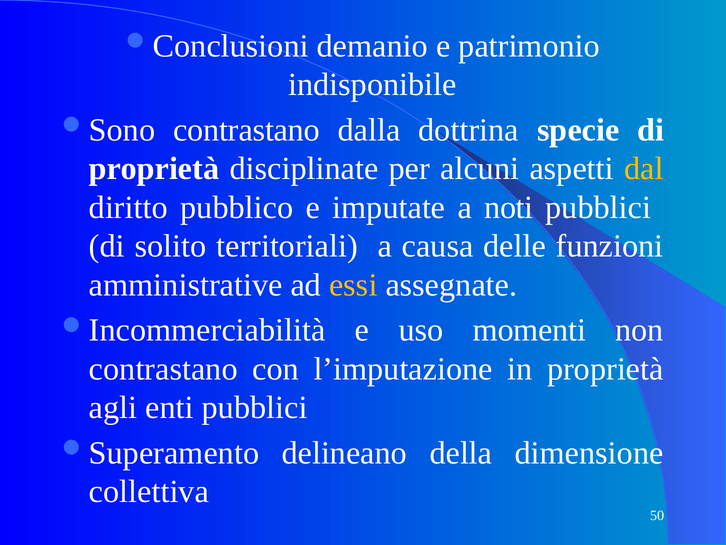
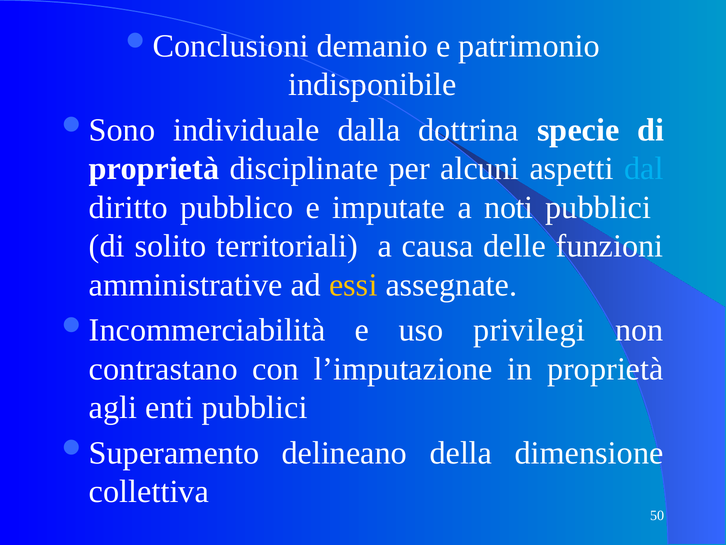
contrastano: contrastano -> individuale (246, 130)
dal colour: yellow -> light blue (644, 169)
momenti: momenti -> privilegi (529, 330)
